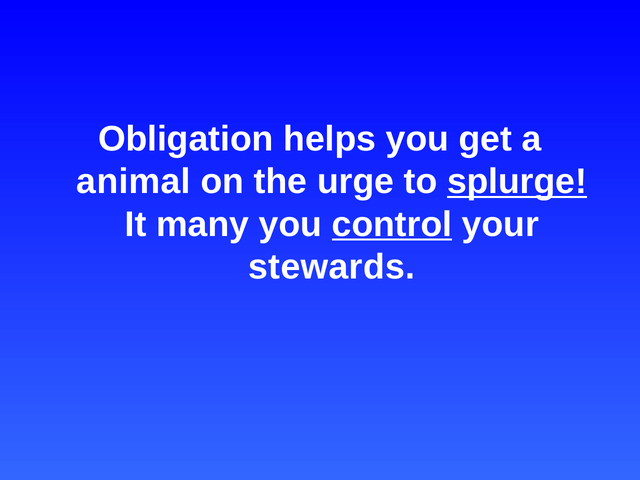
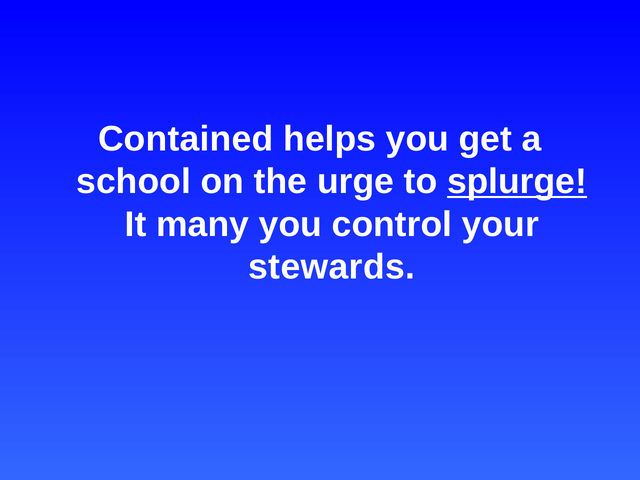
Obligation: Obligation -> Contained (186, 139)
animal: animal -> school (134, 182)
control underline: present -> none (392, 224)
